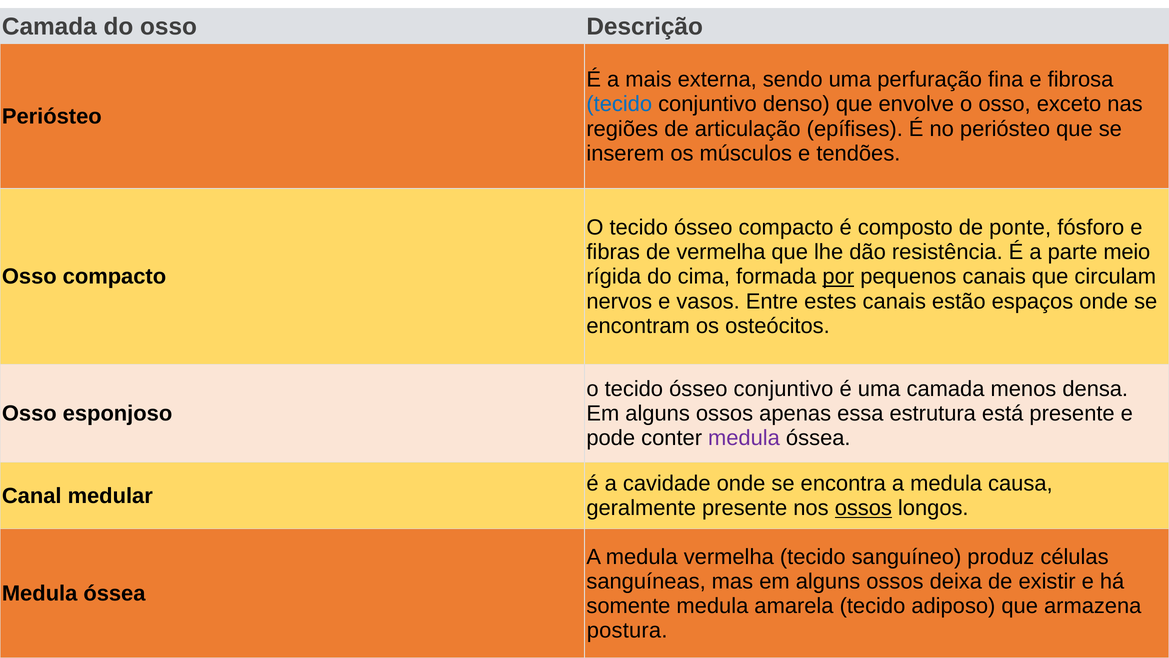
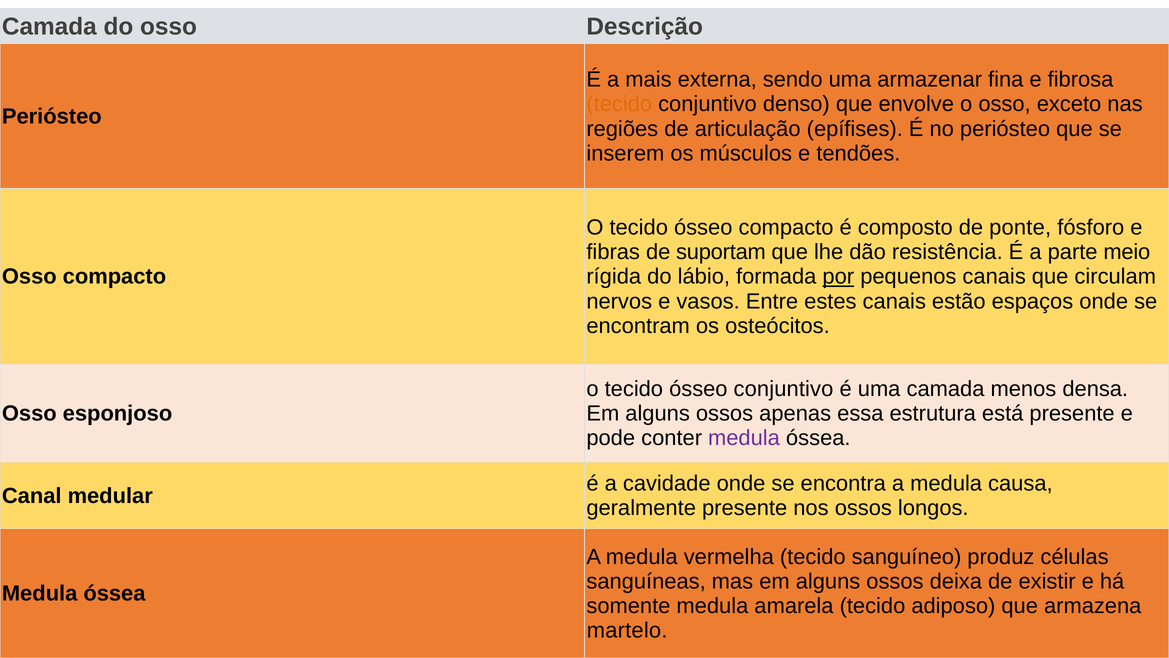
perfuração: perfuração -> armazenar (930, 80)
tecido colour: blue -> orange (619, 104)
de vermelha: vermelha -> suportam (721, 252)
cima: cima -> lábio (704, 277)
ossos underline: present -> none (863, 508)
postura: postura -> martelo (627, 630)
